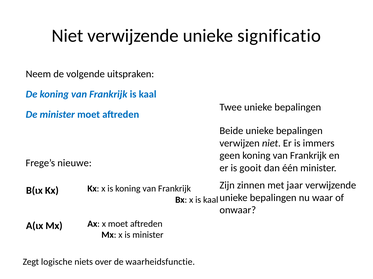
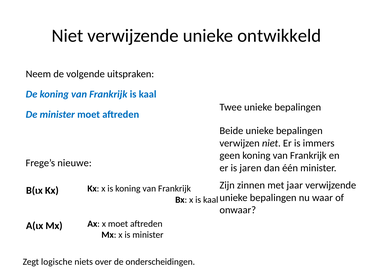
significatio: significatio -> ontwikkeld (279, 36)
gooit: gooit -> jaren (250, 168)
waarheidsfunctie: waarheidsfunctie -> onderscheidingen (160, 263)
